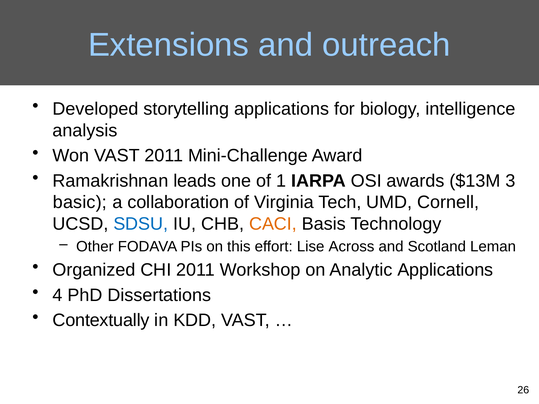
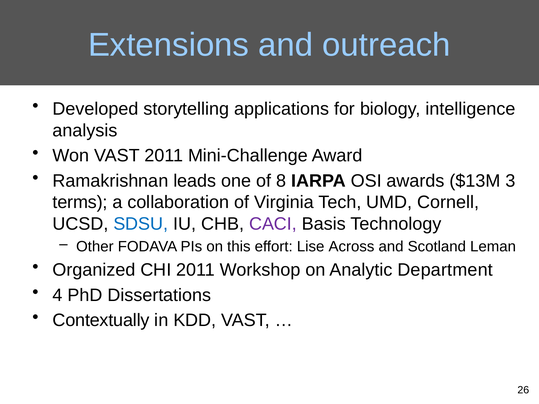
1: 1 -> 8 (281, 181)
basic: basic -> terms (80, 202)
CACI colour: orange -> purple (273, 224)
Analytic Applications: Applications -> Department (445, 270)
